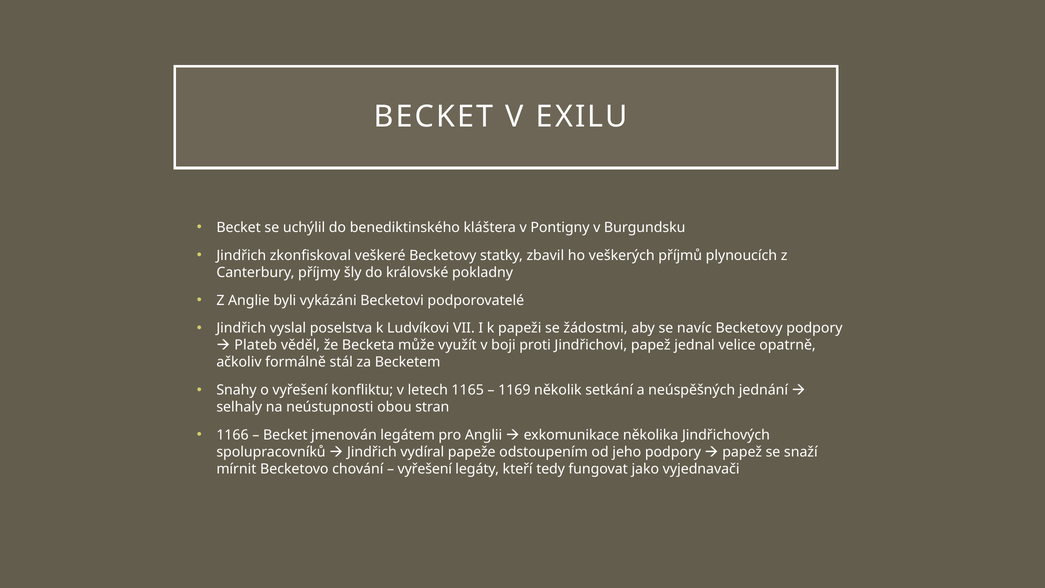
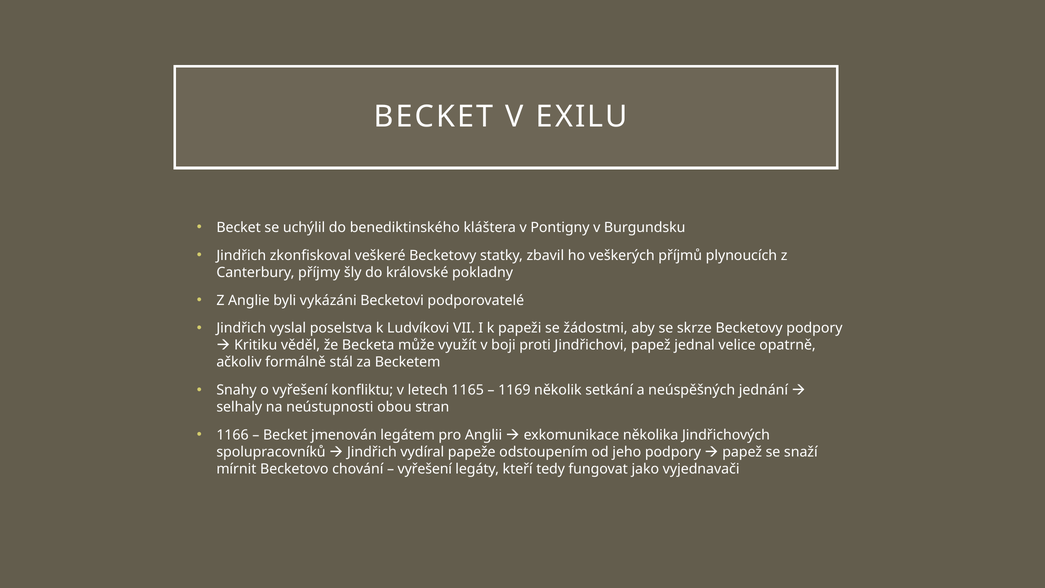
navíc: navíc -> skrze (694, 328)
Plateb: Plateb -> Kritiku (256, 345)
